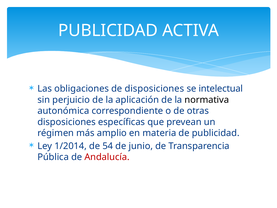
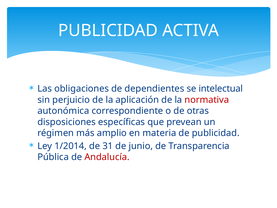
de disposiciones: disposiciones -> dependientes (154, 89)
normativa colour: black -> red (207, 100)
54: 54 -> 31 (108, 146)
